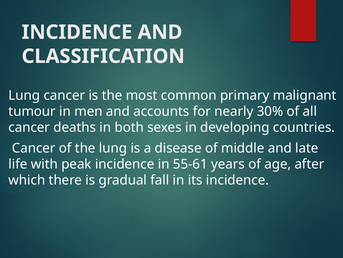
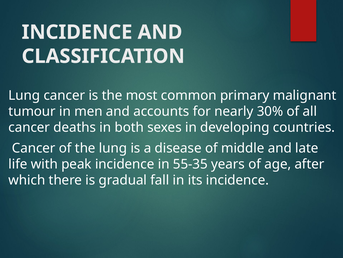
55-61: 55-61 -> 55-35 (190, 164)
